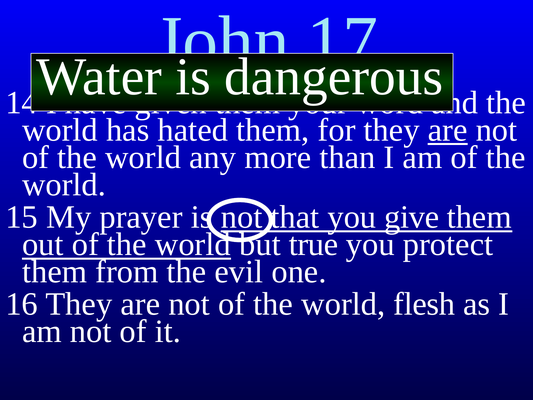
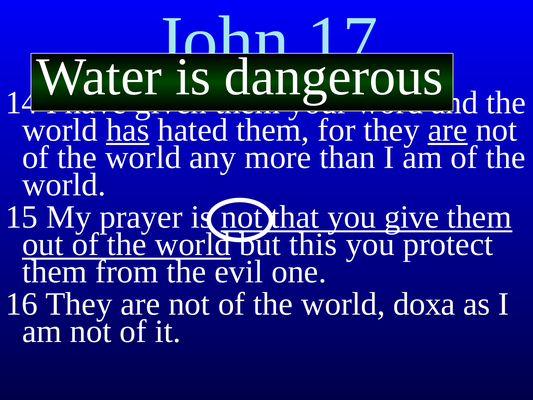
has underline: none -> present (128, 130)
true: true -> this (313, 244)
flesh: flesh -> doxa (424, 304)
